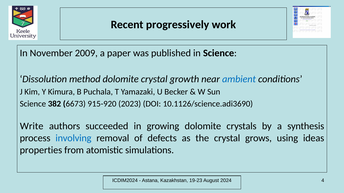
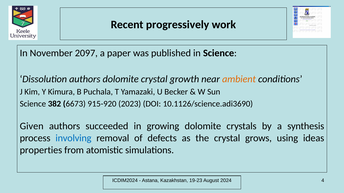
2009: 2009 -> 2097 (86, 53)
Dissolution method: method -> authors (85, 79)
ambient colour: blue -> orange (239, 79)
Write: Write -> Given (32, 126)
